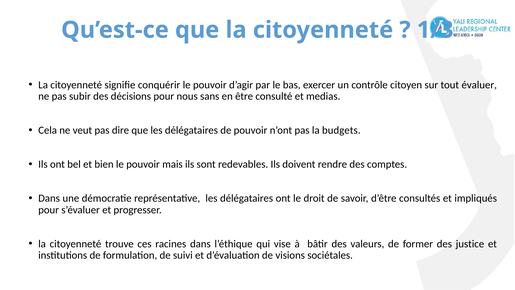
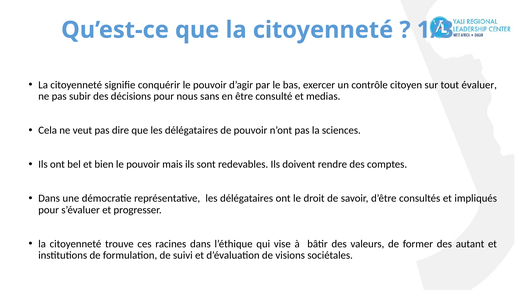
budgets: budgets -> sciences (341, 130)
justice: justice -> autant (470, 244)
